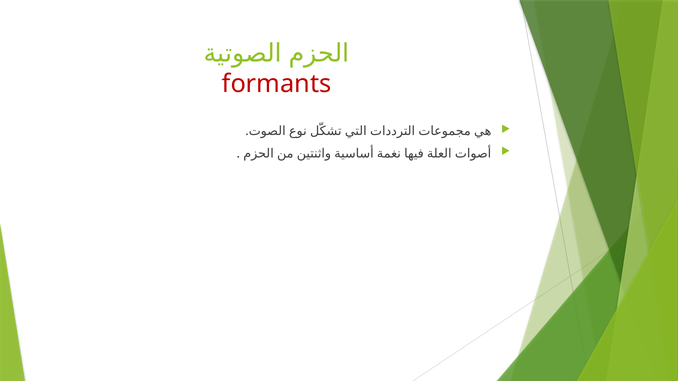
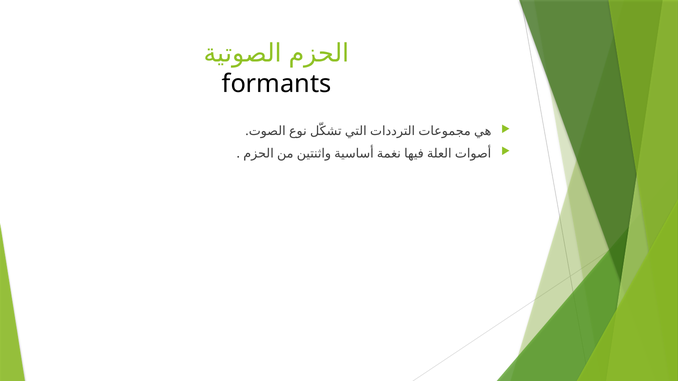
formants colour: red -> black (277, 84)
